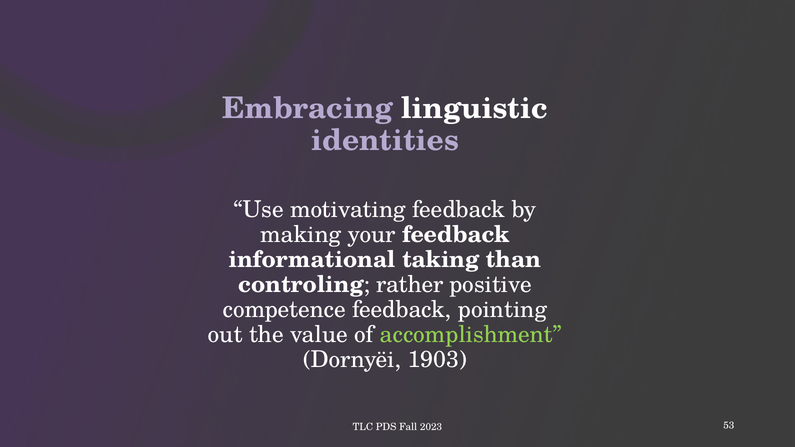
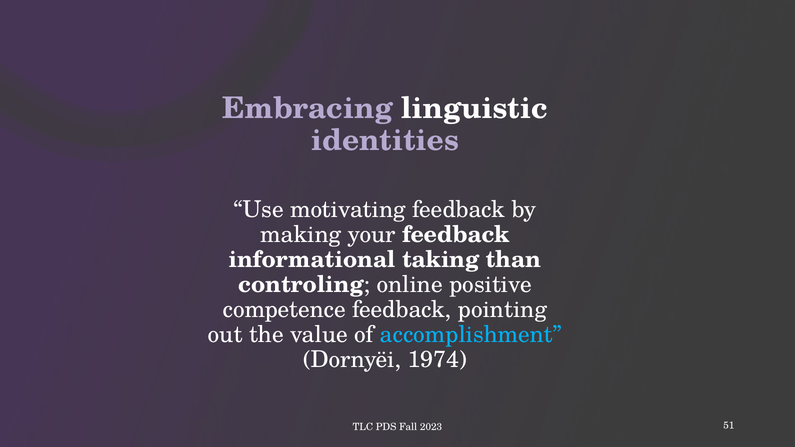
rather: rather -> online (410, 285)
accomplishment colour: light green -> light blue (471, 335)
1903: 1903 -> 1974 (437, 360)
53: 53 -> 51 (729, 426)
